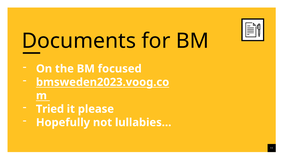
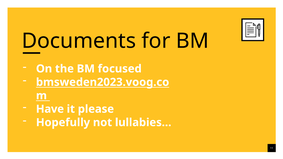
Tried: Tried -> Have (50, 109)
